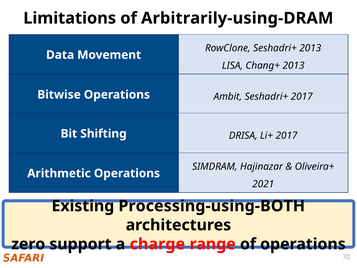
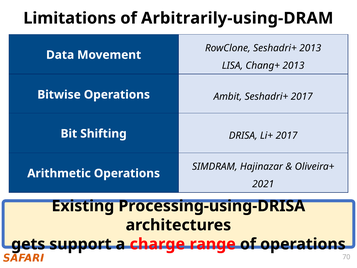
Processing-using-BOTH: Processing-using-BOTH -> Processing-using-DRISA (212, 206)
zero: zero -> gets (28, 244)
